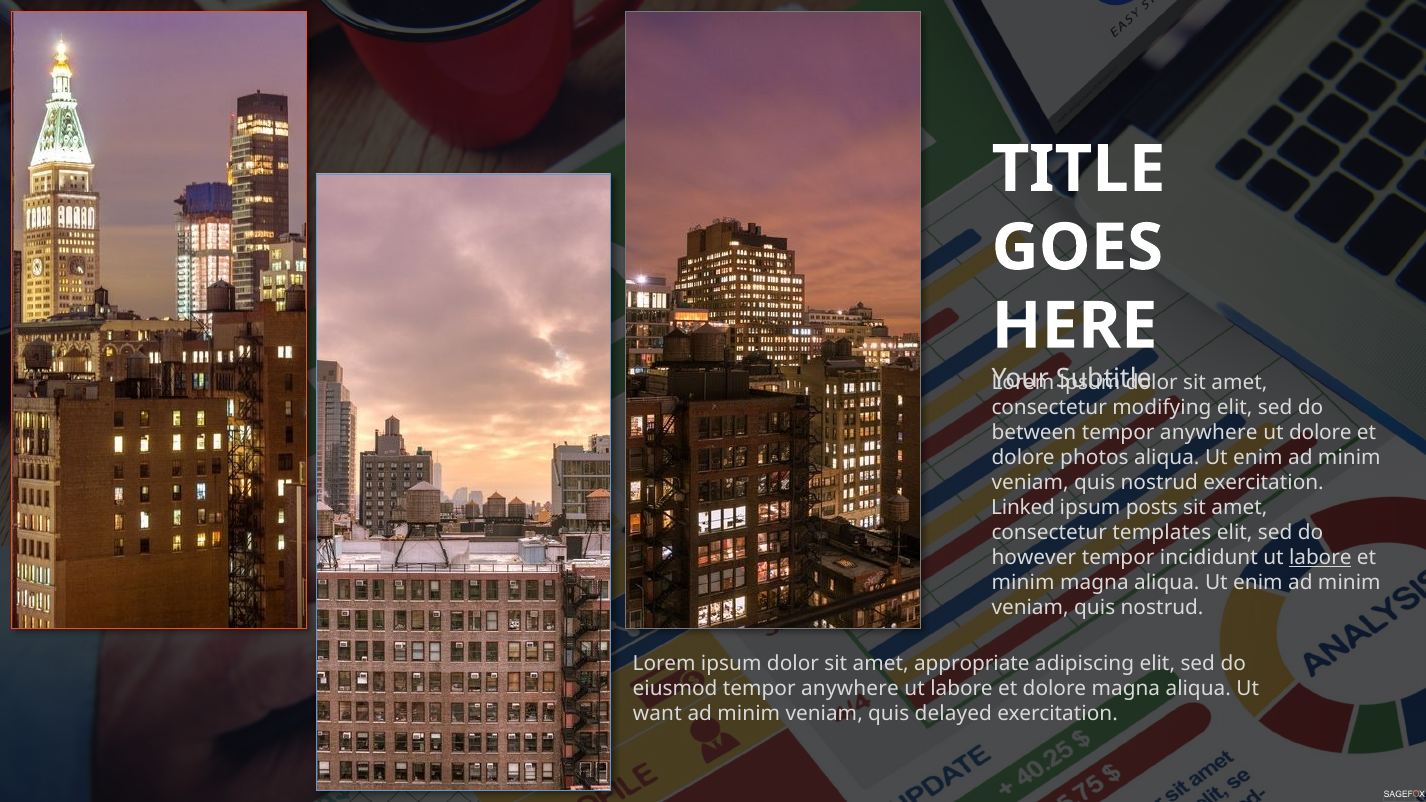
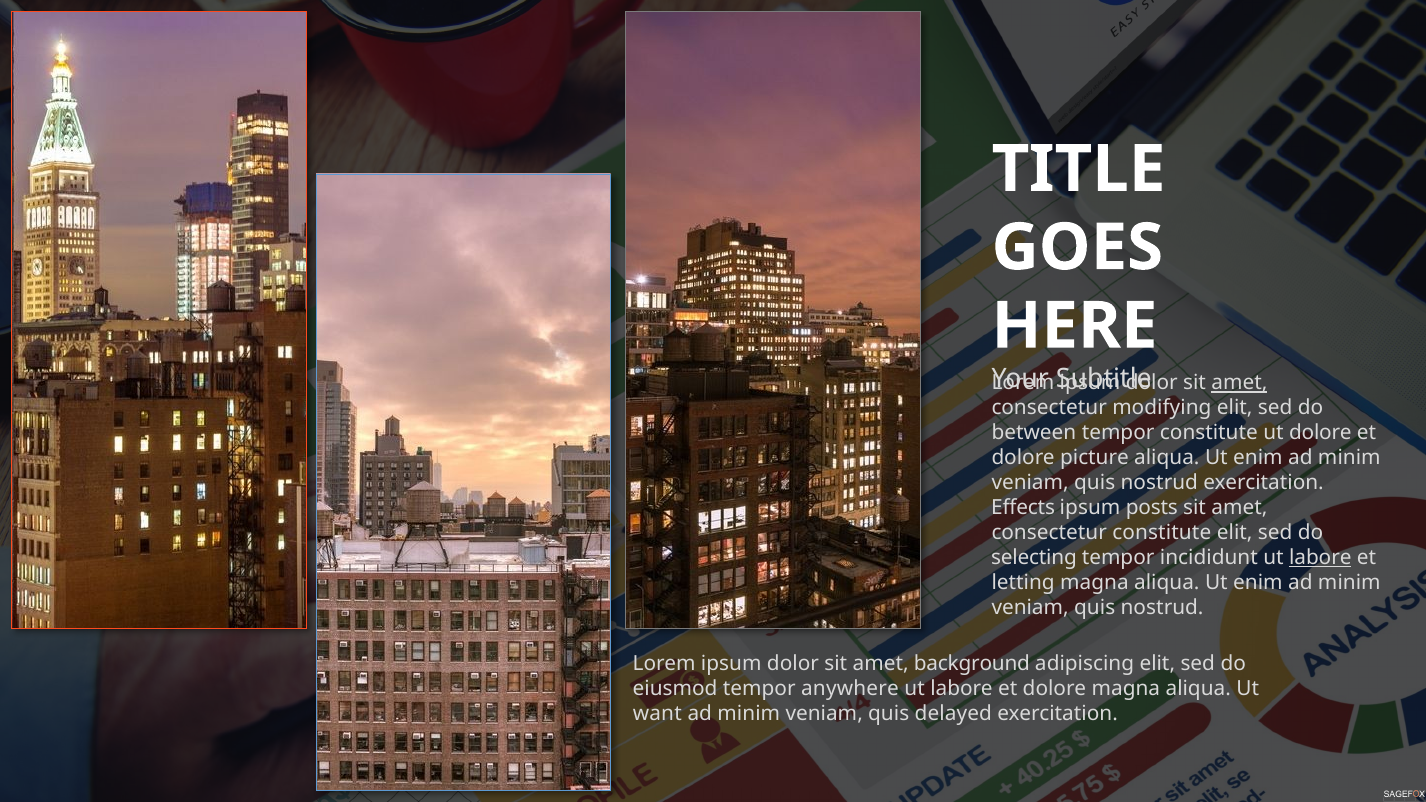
amet underline: none -> present (1239, 383)
anywhere: anywhere -> constitute (1209, 433)
photos: photos -> picture (1095, 458)
Linked: Linked -> Effects (1023, 508)
consectetur templates: templates -> constitute (1162, 533)
however: however -> selecting (1034, 558)
minim: minim -> letting (1023, 583)
appropriate: appropriate -> background (972, 664)
